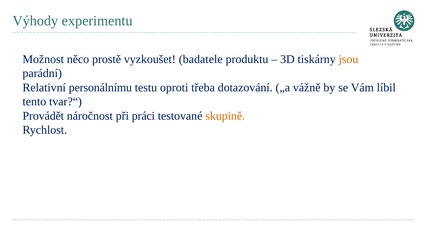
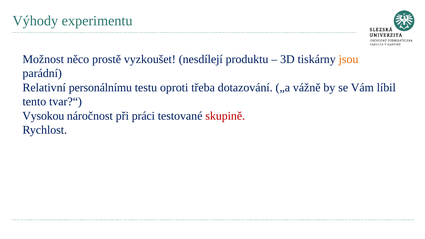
badatele: badatele -> nesdílejí (201, 59)
Provádět: Provádět -> Vysokou (43, 116)
skupině colour: orange -> red (225, 116)
